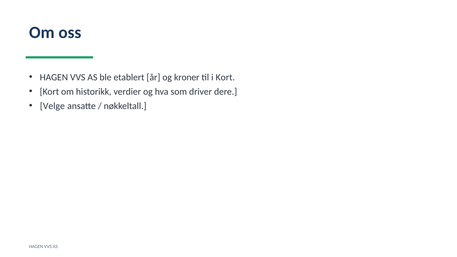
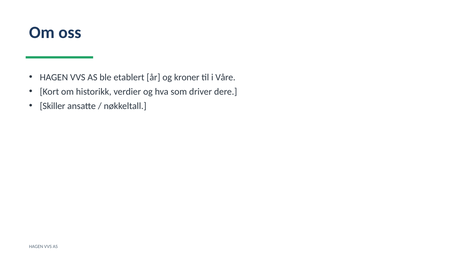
i Kort: Kort -> Våre (225, 77)
Velge: Velge -> Skiller (53, 106)
